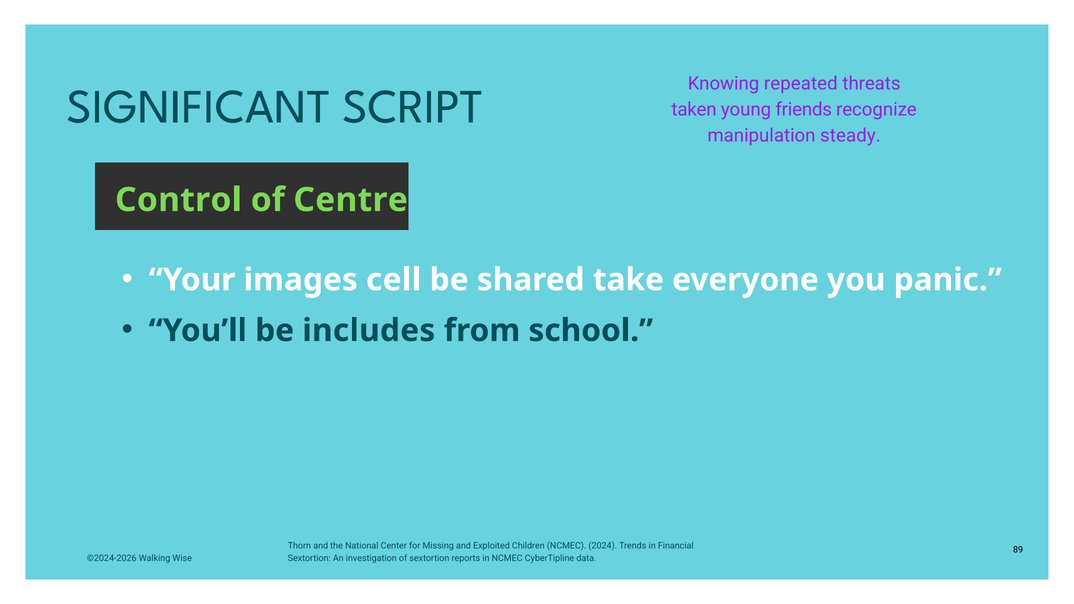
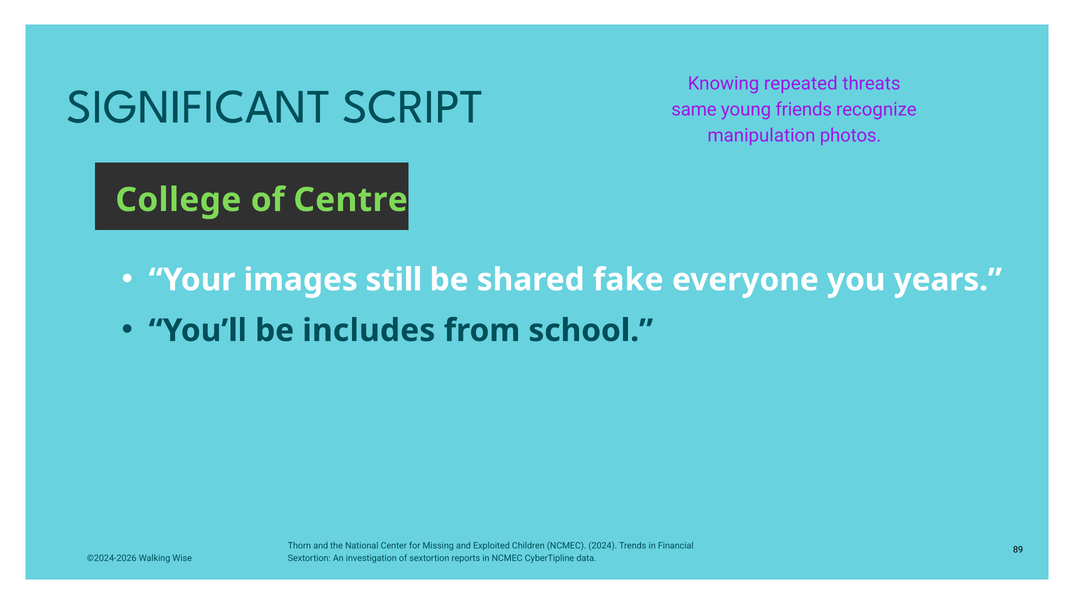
taken: taken -> same (694, 110)
steady: steady -> photos (851, 136)
Control: Control -> College (178, 200)
cell: cell -> still (394, 280)
take: take -> fake (628, 280)
panic: panic -> years (948, 280)
